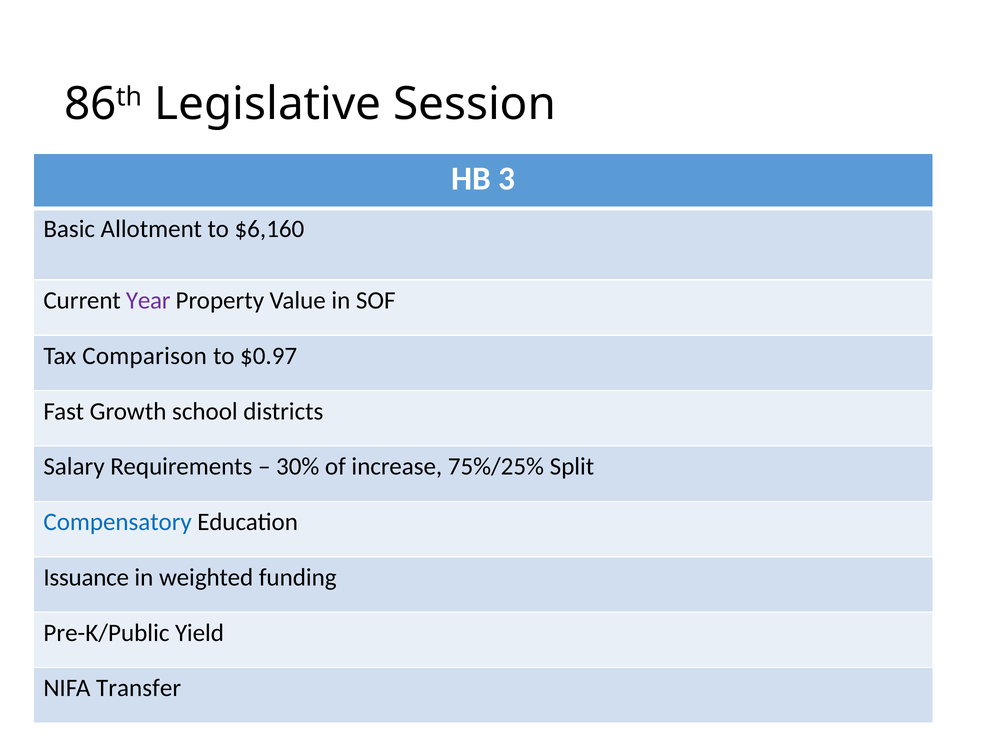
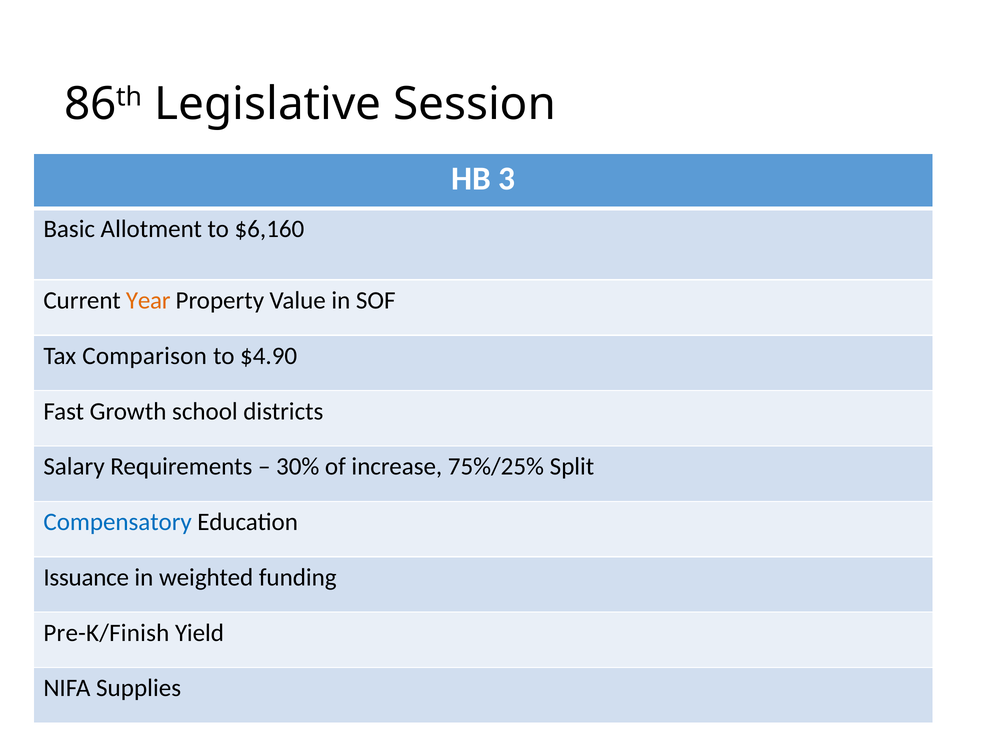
Year colour: purple -> orange (148, 300)
$0.97: $0.97 -> $4.90 (269, 356)
Pre-K/Public: Pre-K/Public -> Pre-K/Finish (106, 632)
Transfer: Transfer -> Supplies (139, 688)
